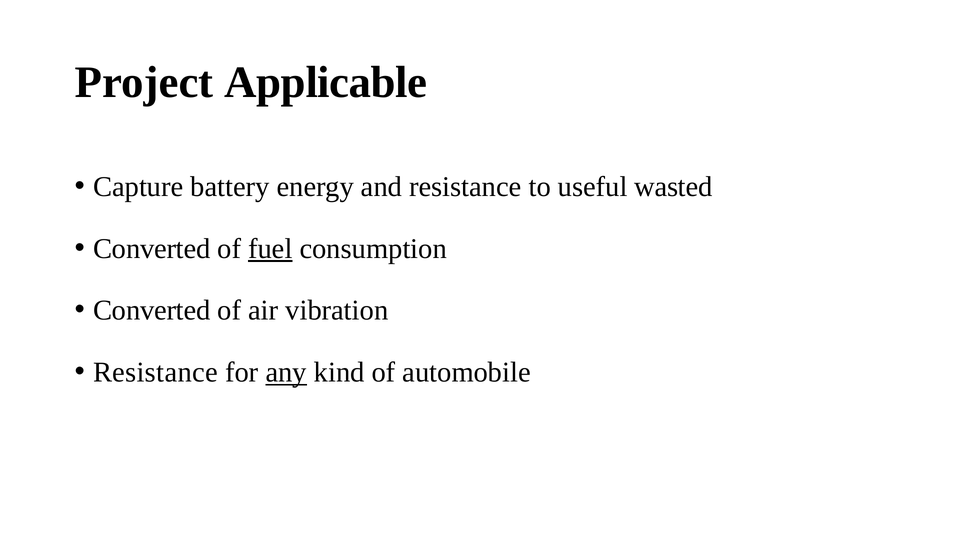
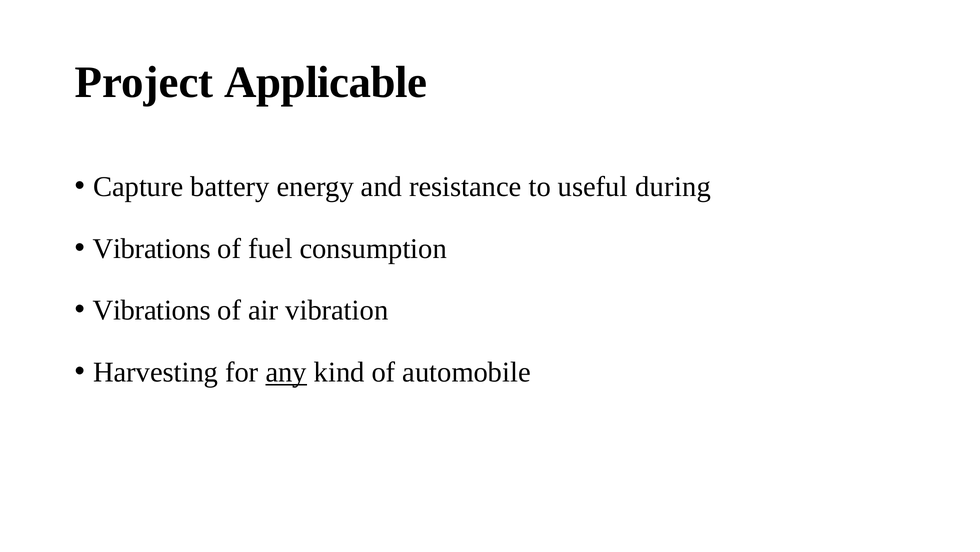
wasted: wasted -> during (673, 187)
Converted: Converted -> Vibrations (152, 248)
fuel underline: present -> none (270, 248)
Converted: Converted -> Vibrations (152, 310)
Resistance: Resistance -> Harvesting (156, 372)
